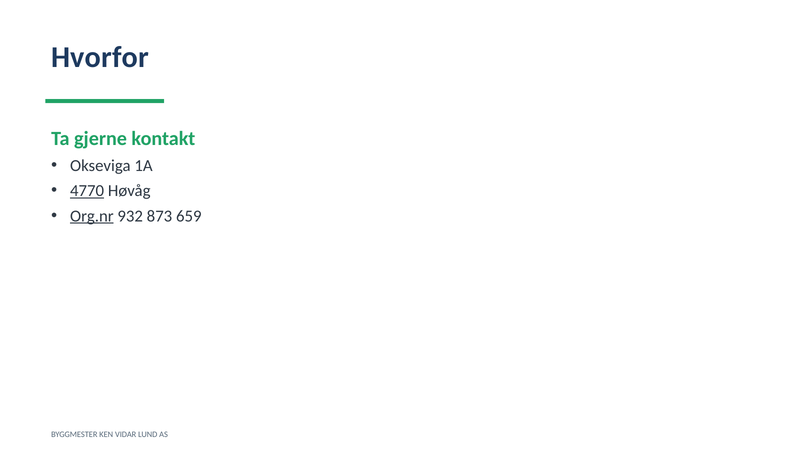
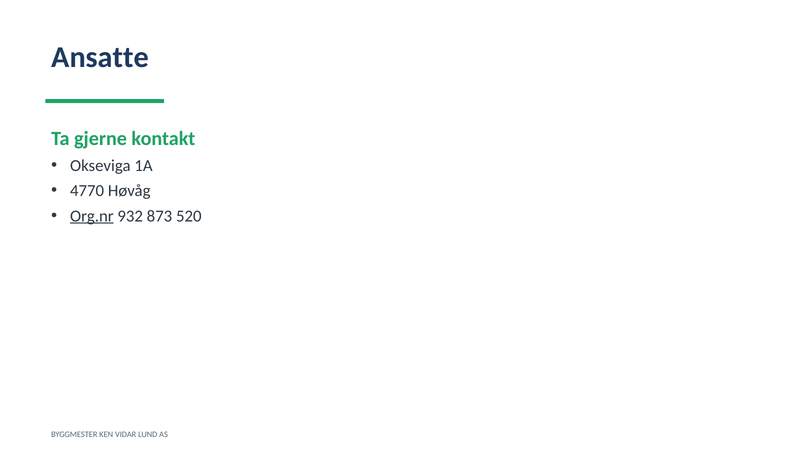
Hvorfor: Hvorfor -> Ansatte (100, 57)
4770 underline: present -> none (87, 191)
659: 659 -> 520 (189, 216)
